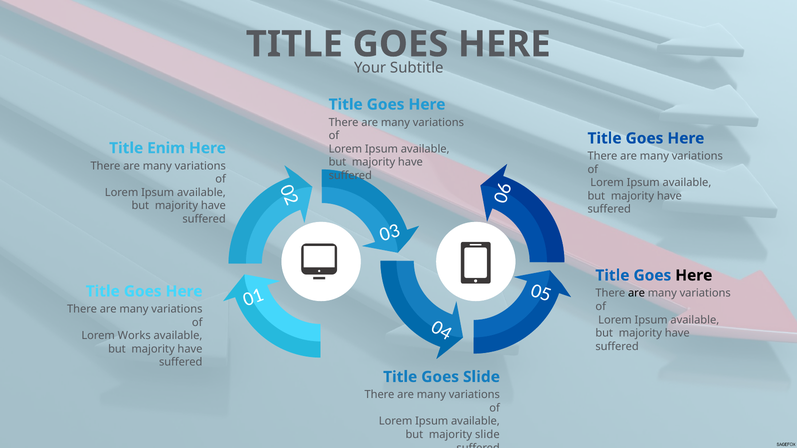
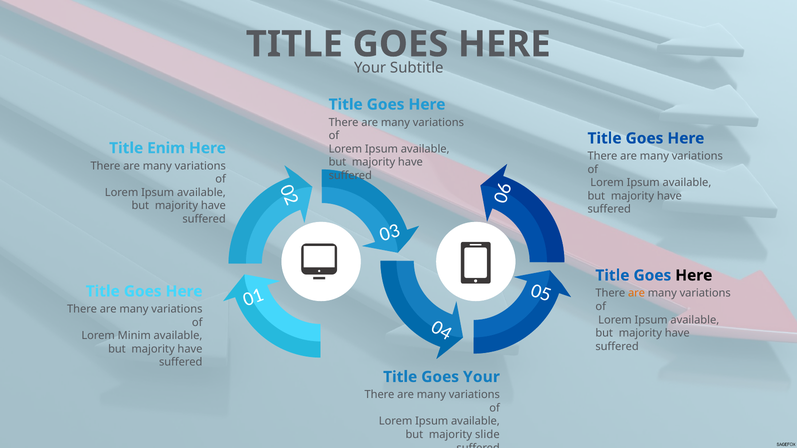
are colour: black -> orange (637, 293)
Works: Works -> Minim (134, 336)
Goes Slide: Slide -> Your (481, 377)
